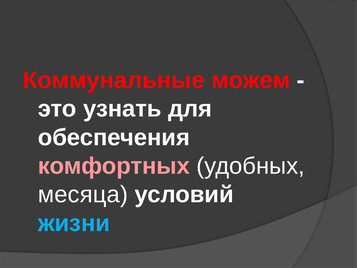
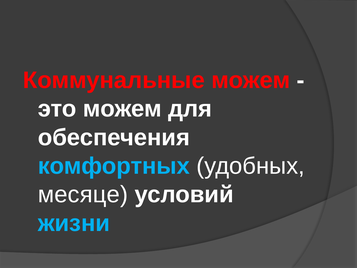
это узнать: узнать -> можем (122, 109)
комфортных colour: pink -> light blue (114, 166)
месяца: месяца -> месяце (83, 194)
